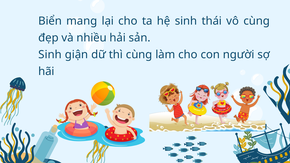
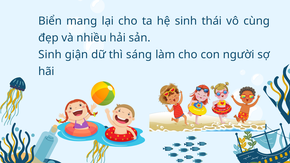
thì cùng: cùng -> sáng (139, 55)
